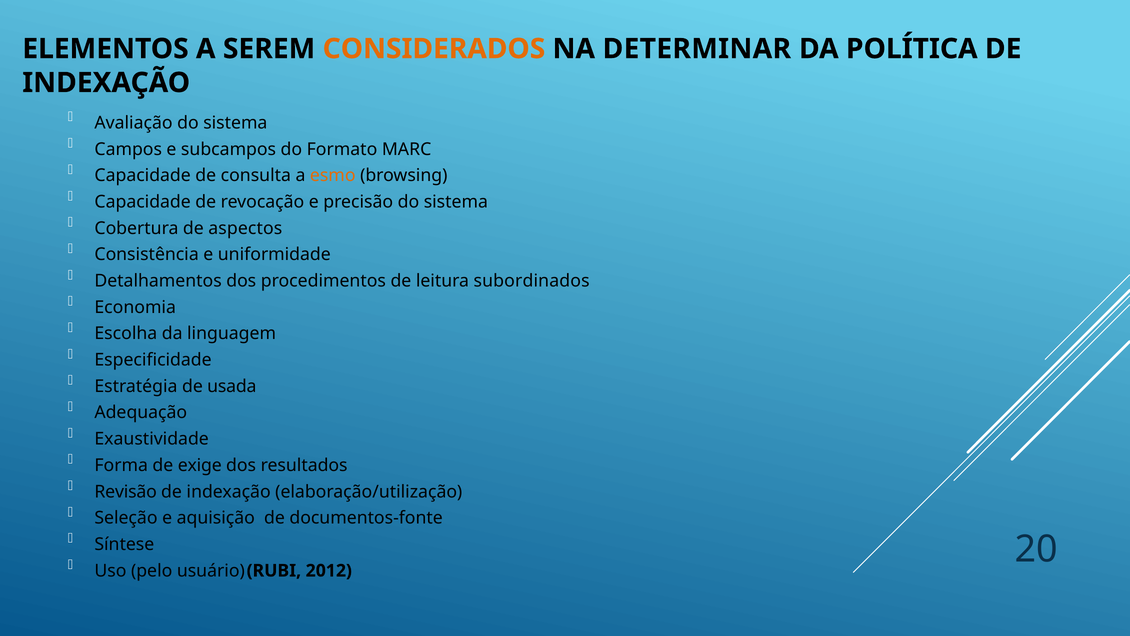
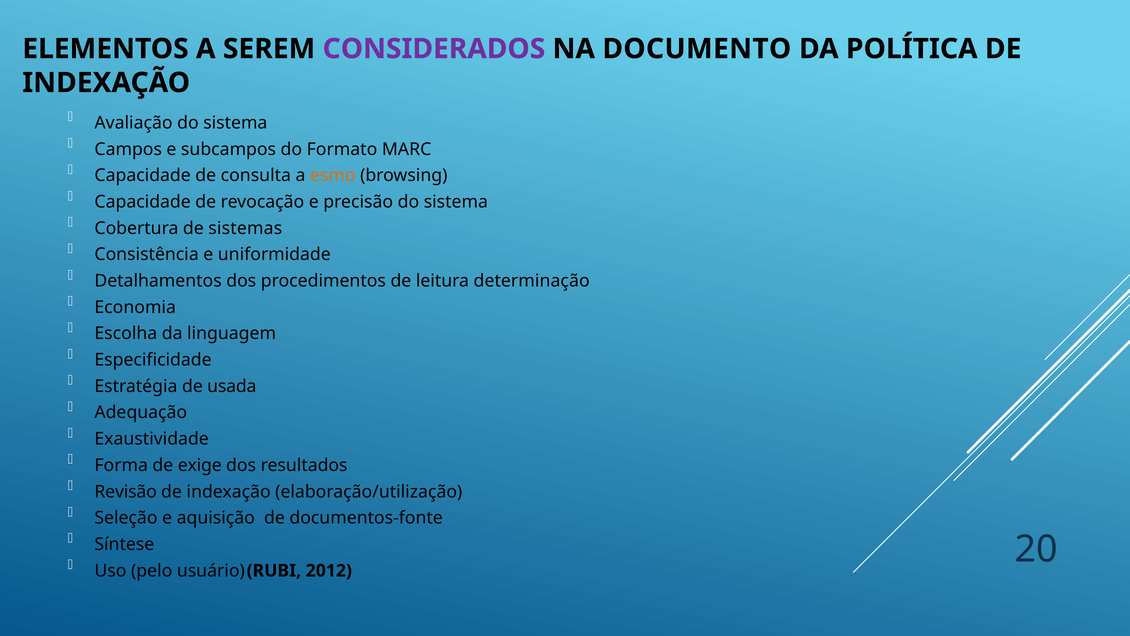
CONSIDERADOS colour: orange -> purple (434, 49)
DETERMINAR: DETERMINAR -> DOCUMENTO (697, 49)
aspectos: aspectos -> sistemas (245, 228)
subordinados: subordinados -> determinação (532, 281)
